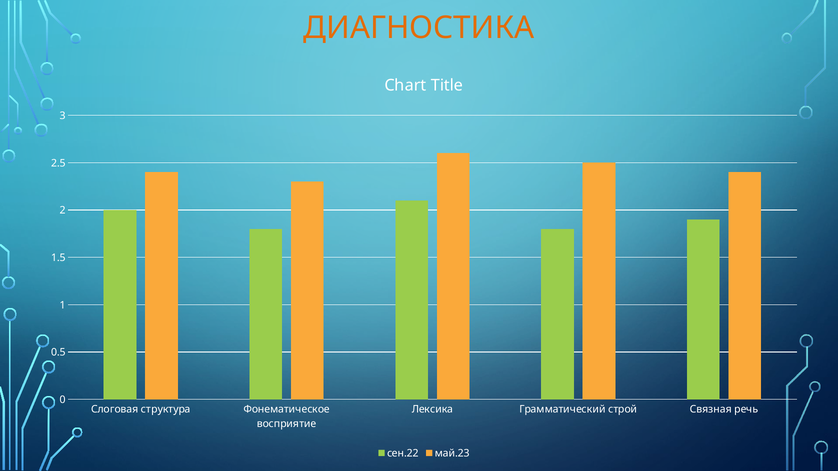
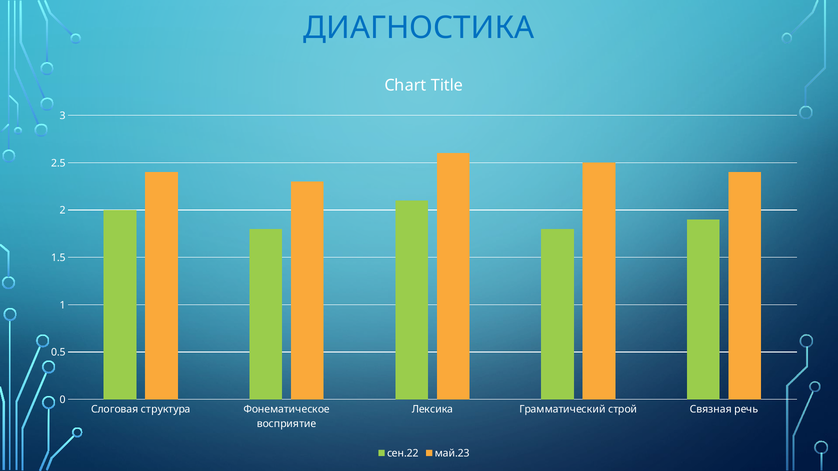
ДИАГНОСТИКА colour: orange -> blue (419, 28)
